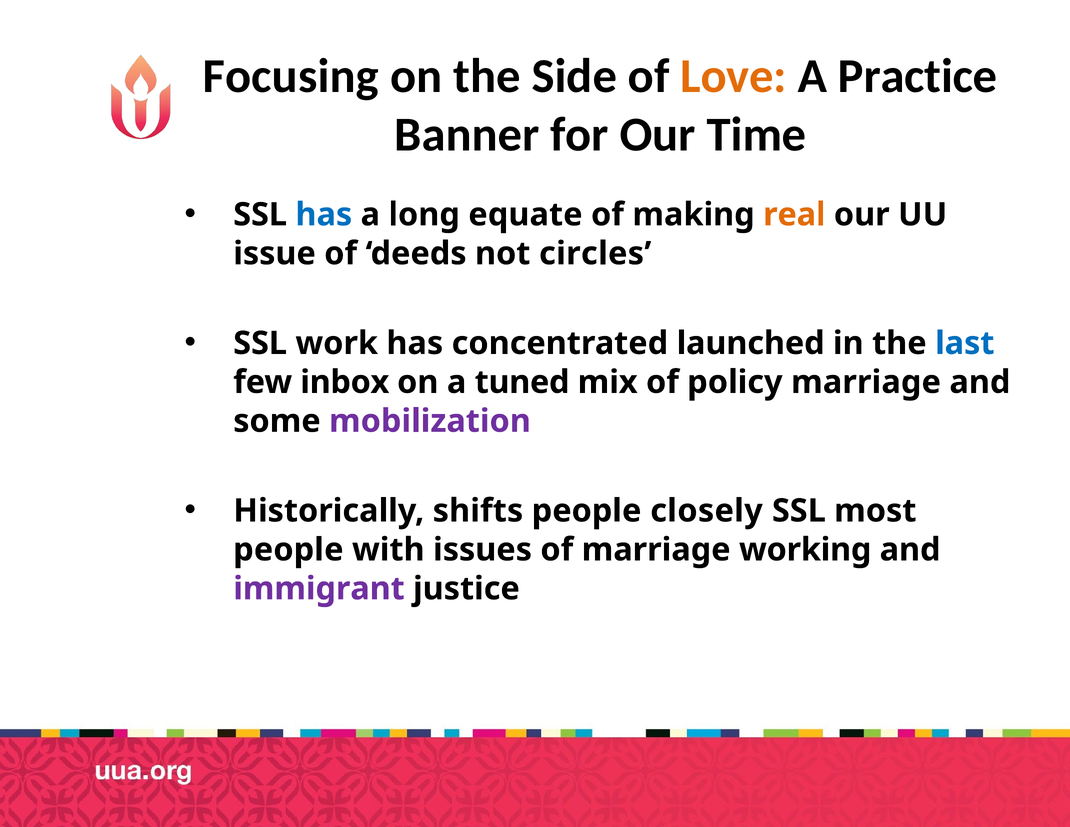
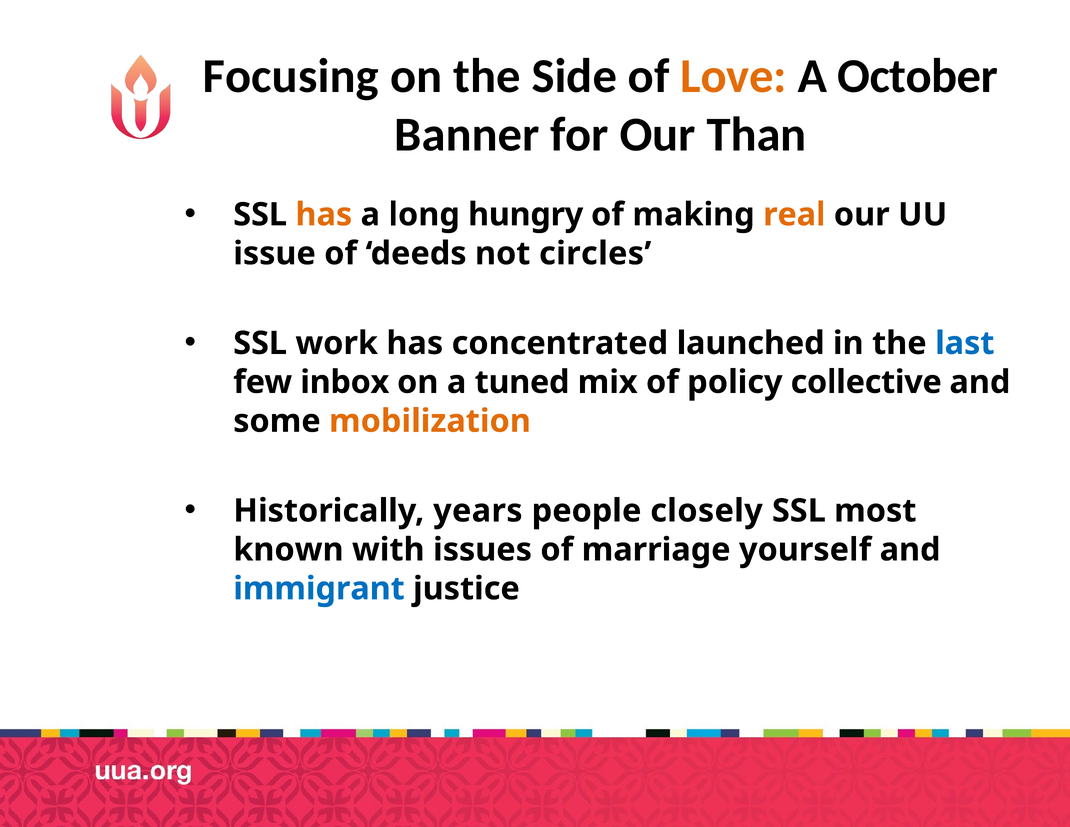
Practice: Practice -> October (918, 76)
Time: Time -> Than (757, 135)
has colour: blue -> orange (324, 215)
equate: equate -> hungry (526, 215)
policy marriage: marriage -> collective (866, 382)
mobilization colour: purple -> orange (430, 421)
shifts: shifts -> years (478, 511)
people: people -> known (288, 550)
working: working -> yourself (805, 550)
immigrant colour: purple -> blue (319, 589)
